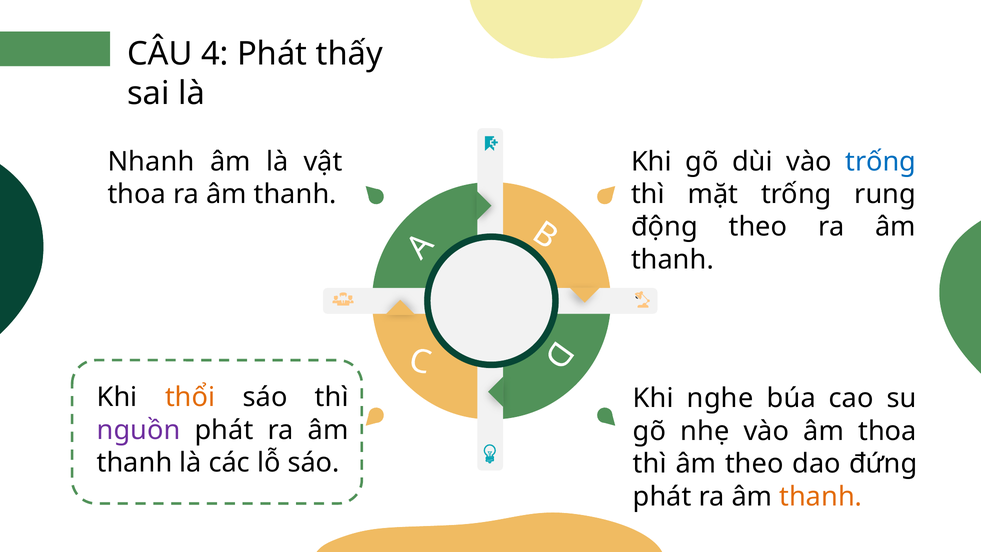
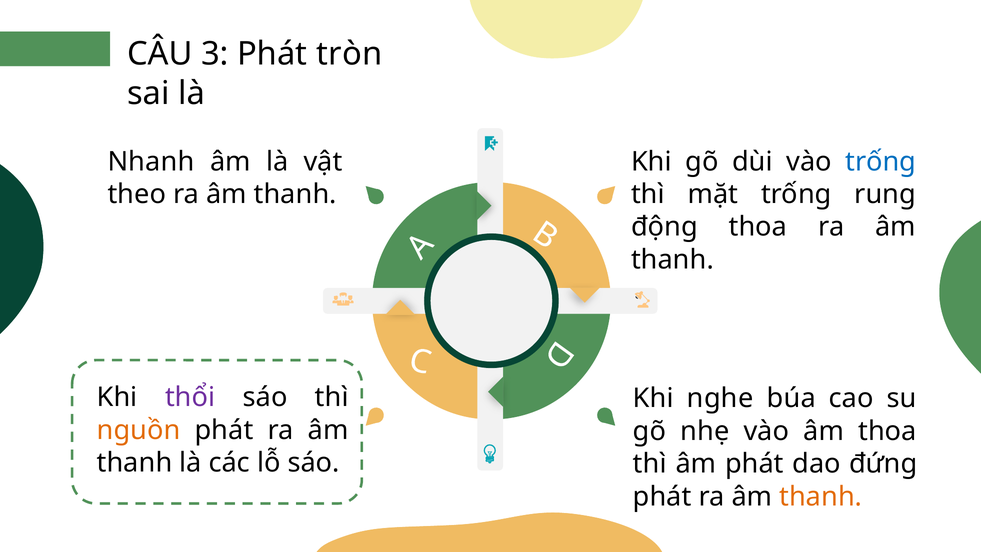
4: 4 -> 3 (215, 54)
thấy: thấy -> tròn (349, 54)
thoa: thoa -> theo (137, 194)
động theo: theo -> thoa (758, 227)
thổi colour: orange -> purple (190, 397)
nguồn colour: purple -> orange (139, 430)
âm theo: theo -> phát (754, 464)
